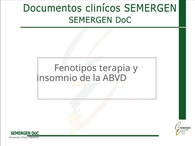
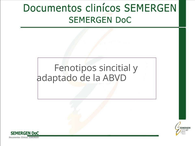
terapia: terapia -> sincitial (115, 68)
insomnio: insomnio -> adaptado (57, 78)
